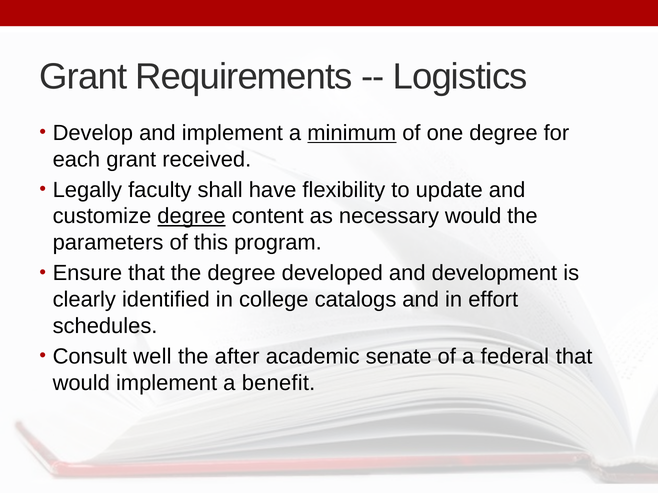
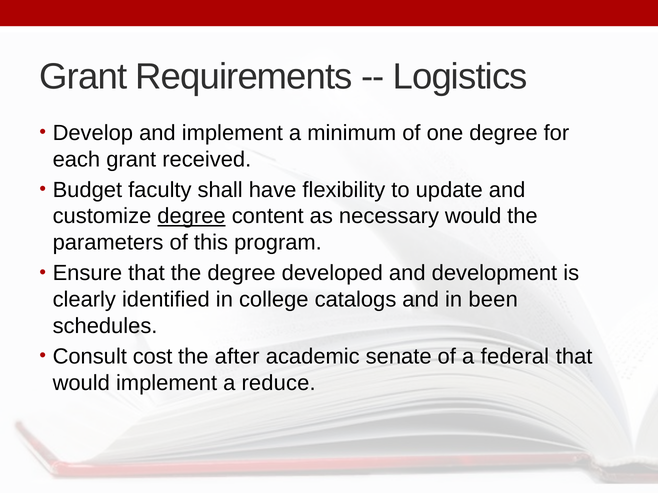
minimum underline: present -> none (352, 133)
Legally: Legally -> Budget (87, 190)
effort: effort -> been (493, 300)
well: well -> cost (153, 357)
benefit: benefit -> reduce (279, 383)
